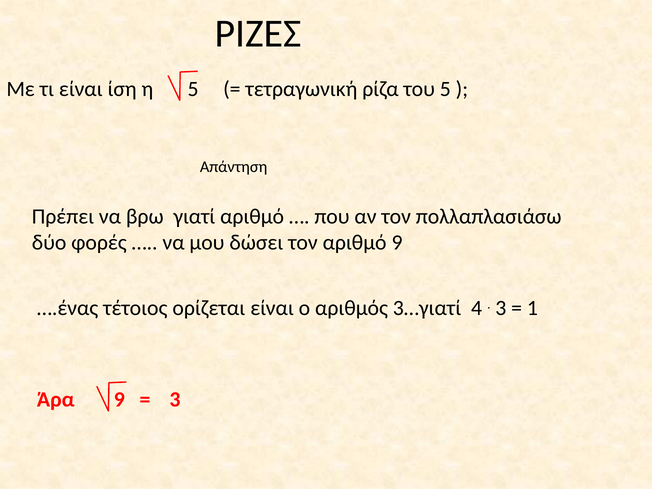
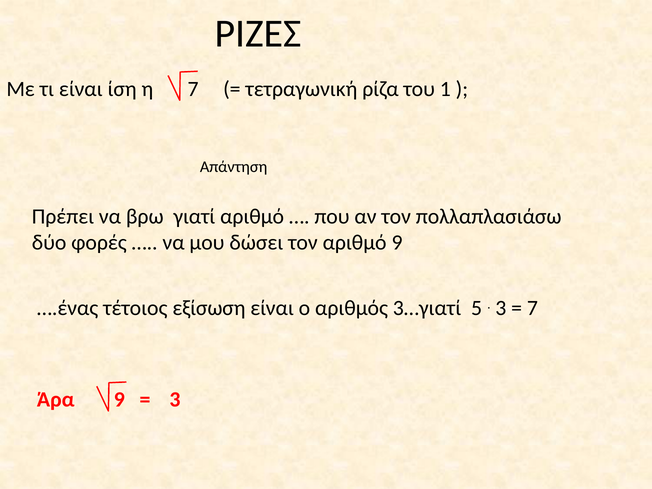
η 5: 5 -> 7 (193, 89)
του 5: 5 -> 1 (445, 89)
ορίζεται: ορίζεται -> εξίσωση (209, 308)
4: 4 -> 5 (477, 308)
1: 1 -> 7 (532, 308)
